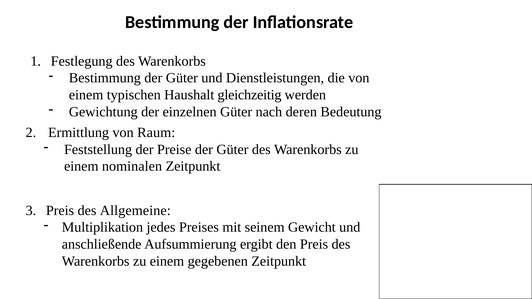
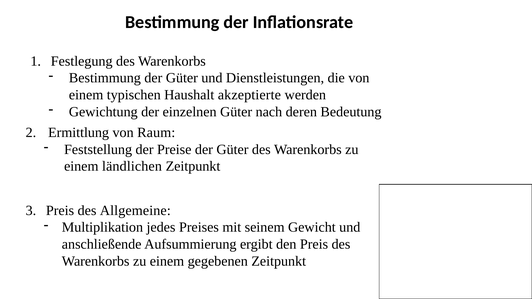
gleichzeitig: gleichzeitig -> akzeptierte (249, 95)
nominalen: nominalen -> ländlichen (132, 166)
